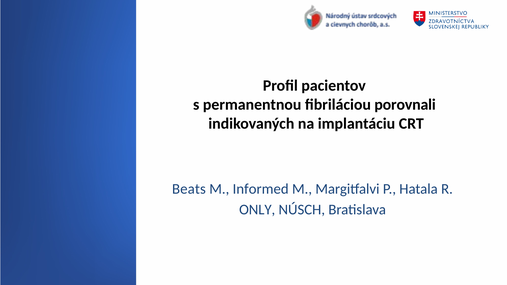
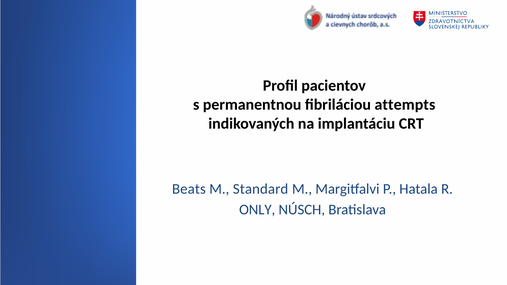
porovnali: porovnali -> attempts (405, 105)
Informed: Informed -> Standard (261, 189)
